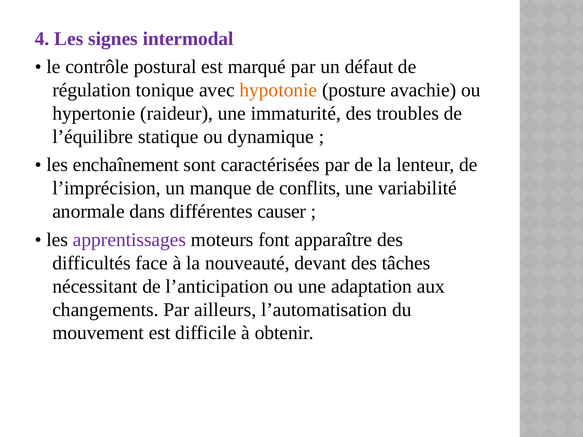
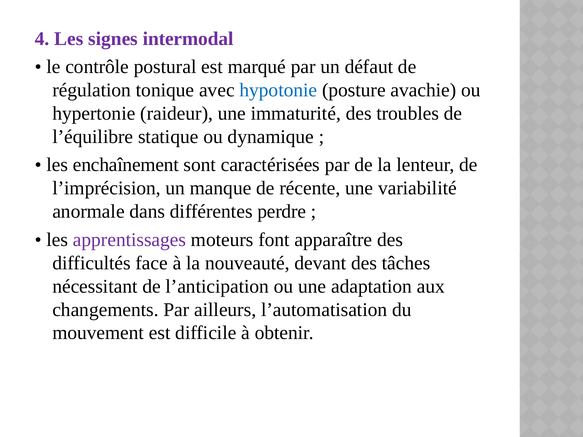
hypotonie colour: orange -> blue (278, 90)
conflits: conflits -> récente (310, 188)
causer: causer -> perdre (282, 212)
